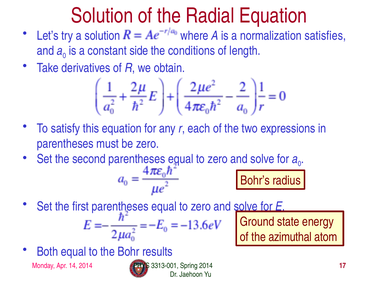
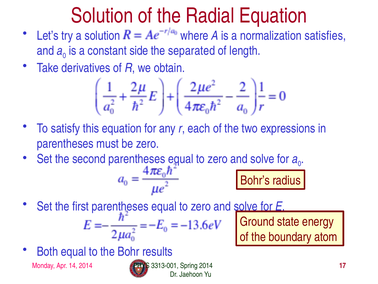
conditions: conditions -> separated (192, 51)
azimuthal: azimuthal -> boundary (290, 236)
